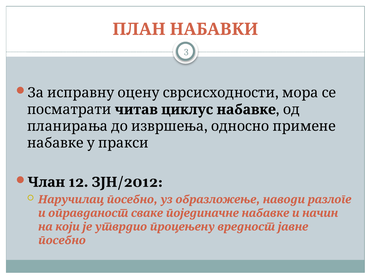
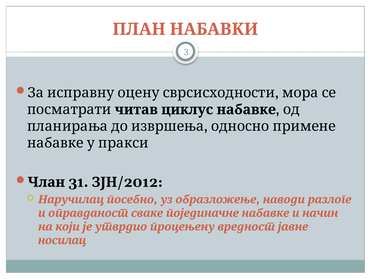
12: 12 -> 31 (78, 182)
посебно: посебно -> носилац (62, 240)
